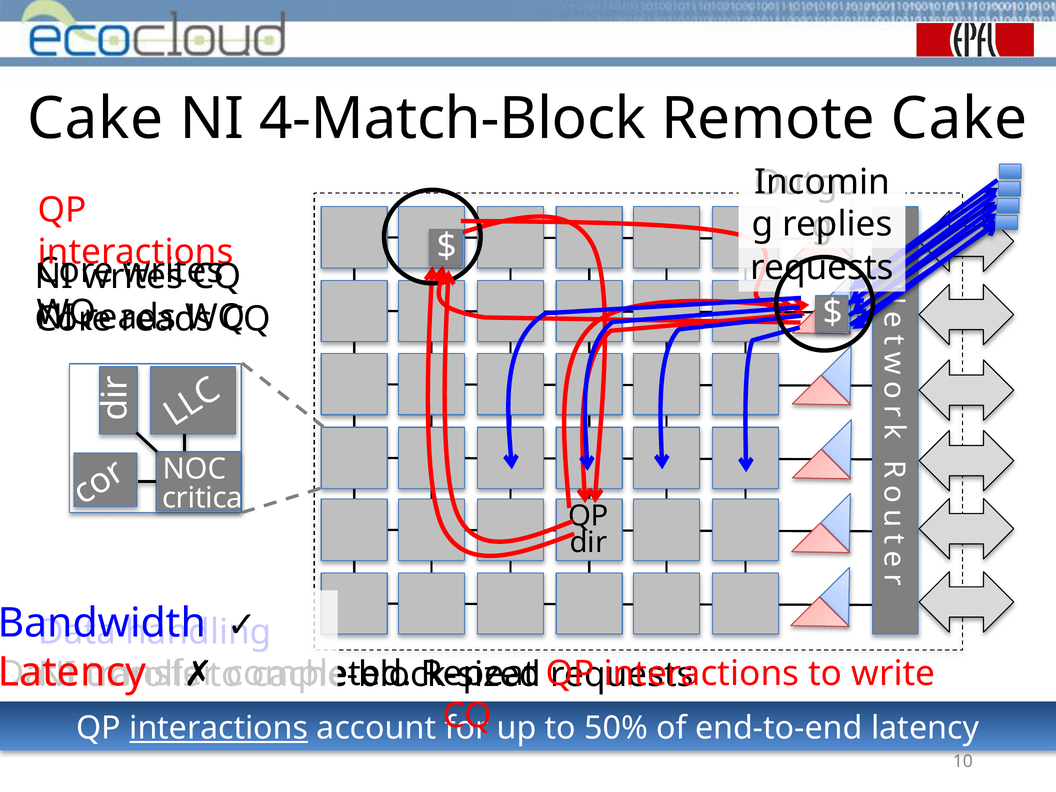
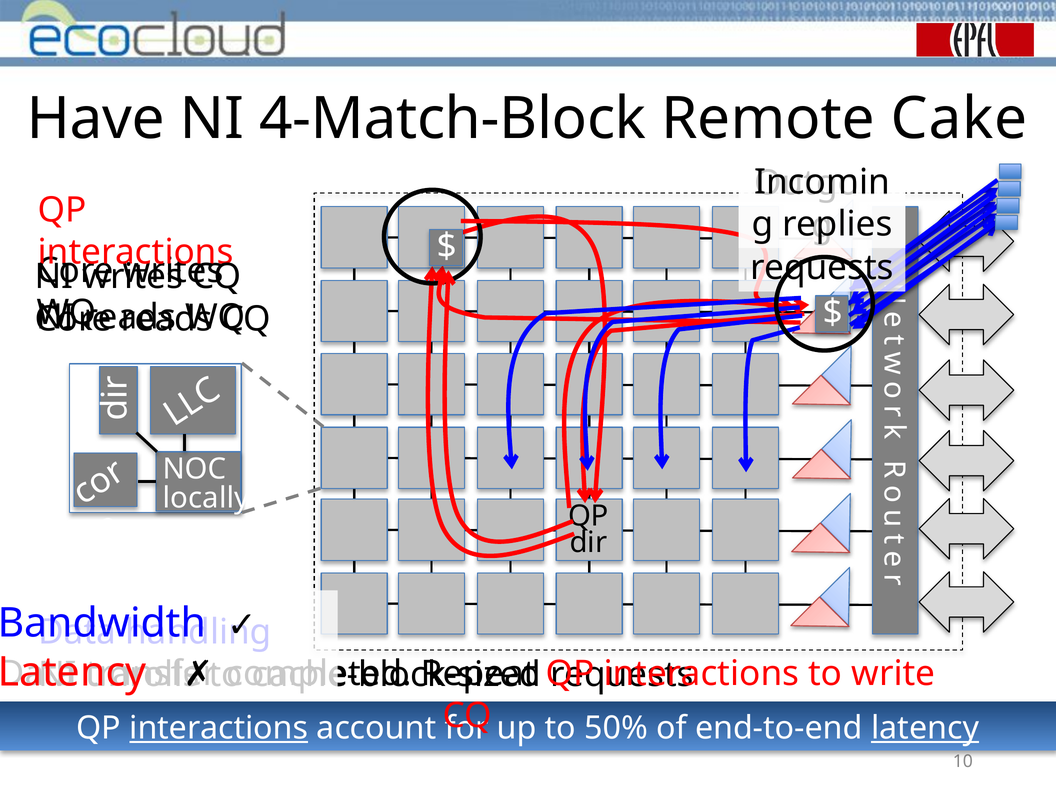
Cake: Cake -> Have (96, 119)
critical: critical -> locally (206, 498)
latency underline: none -> present (925, 728)
